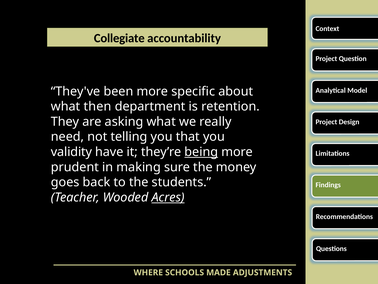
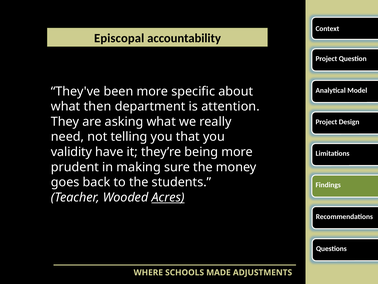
Collegiate: Collegiate -> Episcopal (119, 38)
retention: retention -> attention (231, 106)
being underline: present -> none (201, 152)
